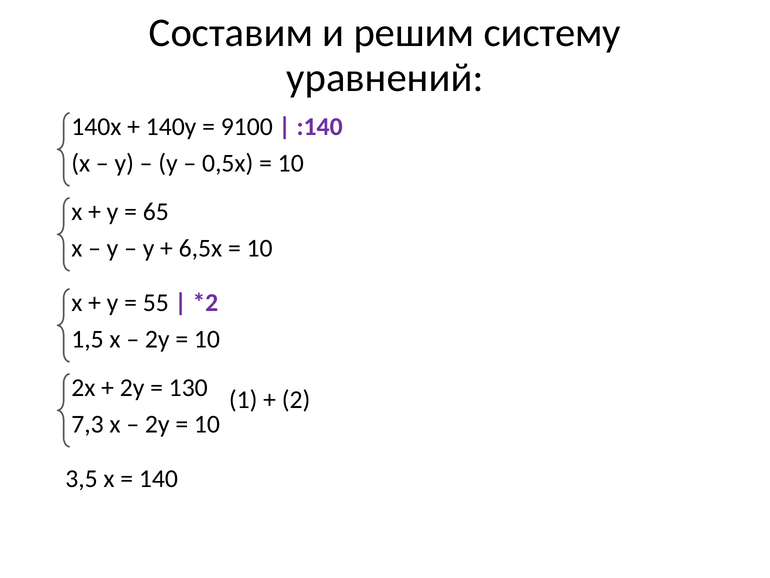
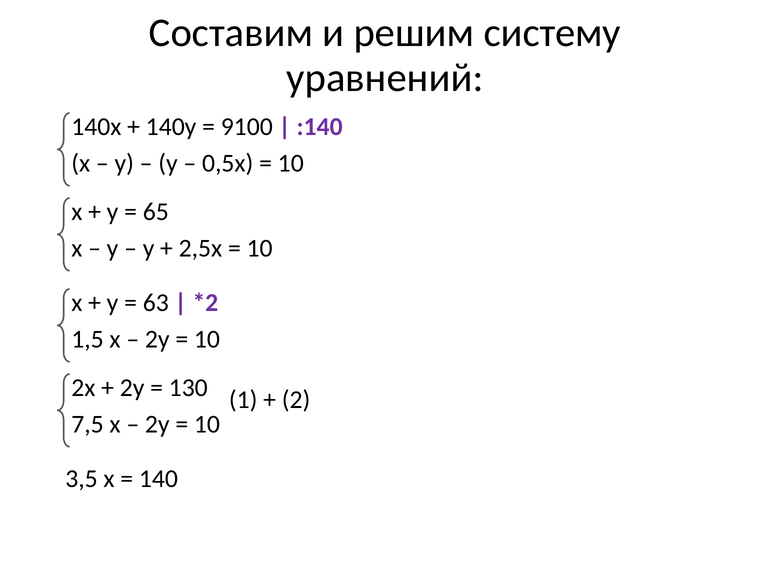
6,5х: 6,5х -> 2,5х (200, 248)
55: 55 -> 63 (156, 302)
7,3: 7,3 -> 7,5 (88, 424)
